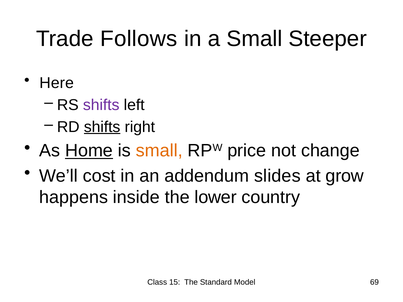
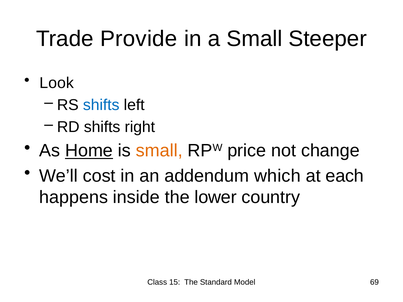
Follows: Follows -> Provide (139, 39)
Here: Here -> Look (57, 83)
shifts colour: purple -> blue (101, 105)
shifts underline: present -> none (102, 127)
slides: slides -> which (277, 176)
grow: grow -> each (345, 176)
